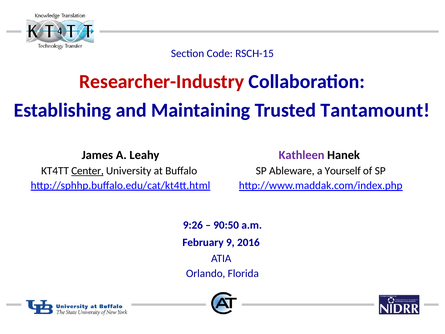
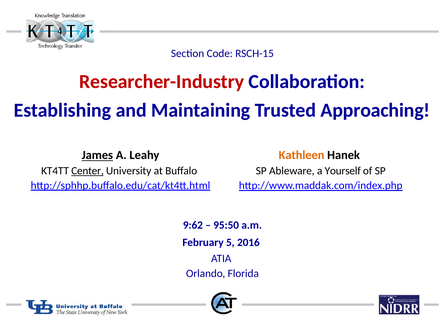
Tantamount: Tantamount -> Approaching (375, 110)
James underline: none -> present (97, 155)
Kathleen colour: purple -> orange (302, 155)
9:26: 9:26 -> 9:62 (193, 225)
90:50: 90:50 -> 95:50 (226, 225)
9: 9 -> 5 (230, 242)
